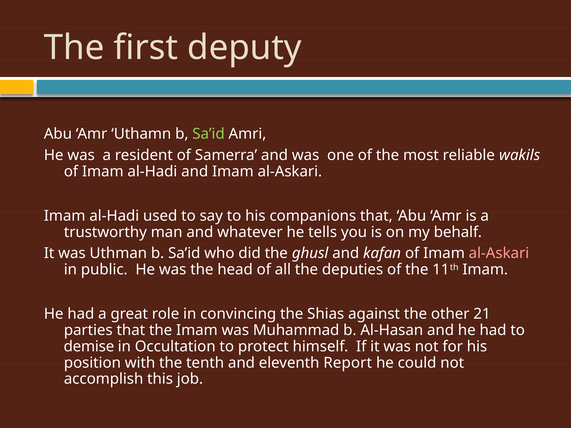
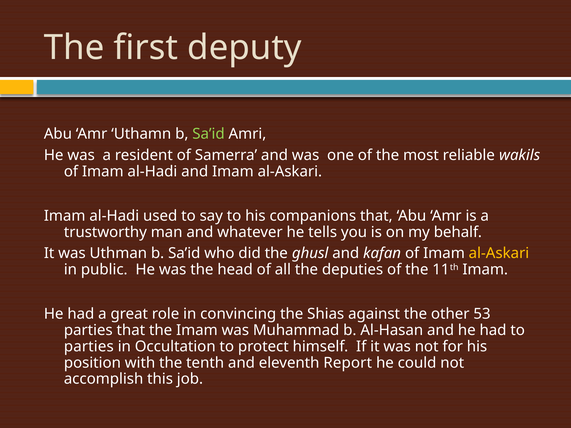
al-Askari colour: pink -> yellow (499, 254)
21: 21 -> 53 (482, 314)
demise: demise -> parties (89, 347)
